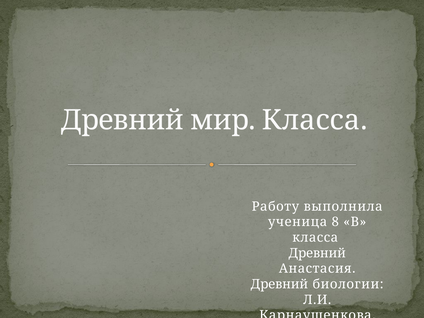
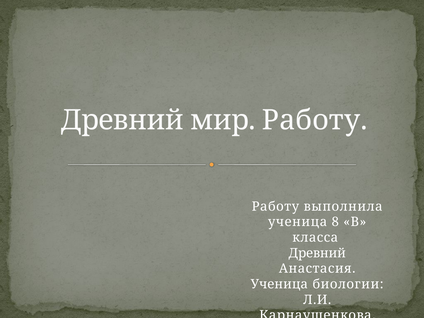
мир Класса: Класса -> Работу (315, 120)
Древний: Древний -> Ученица (279, 284)
